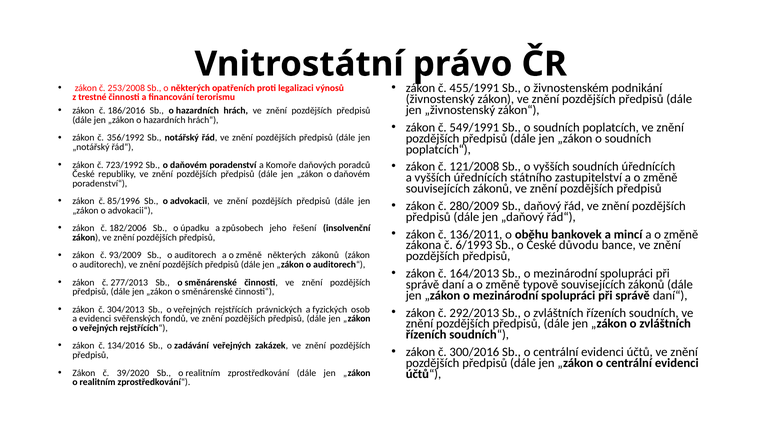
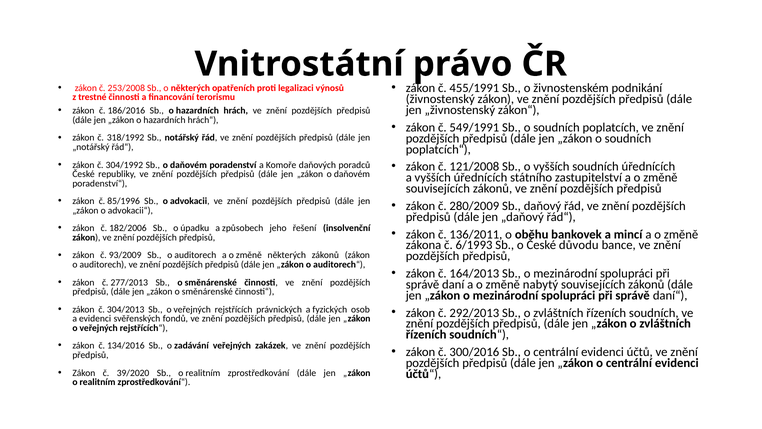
356/1992: 356/1992 -> 318/1992 (126, 138)
723/1992: 723/1992 -> 304/1992 (124, 165)
typově: typově -> nabytý (540, 284)
